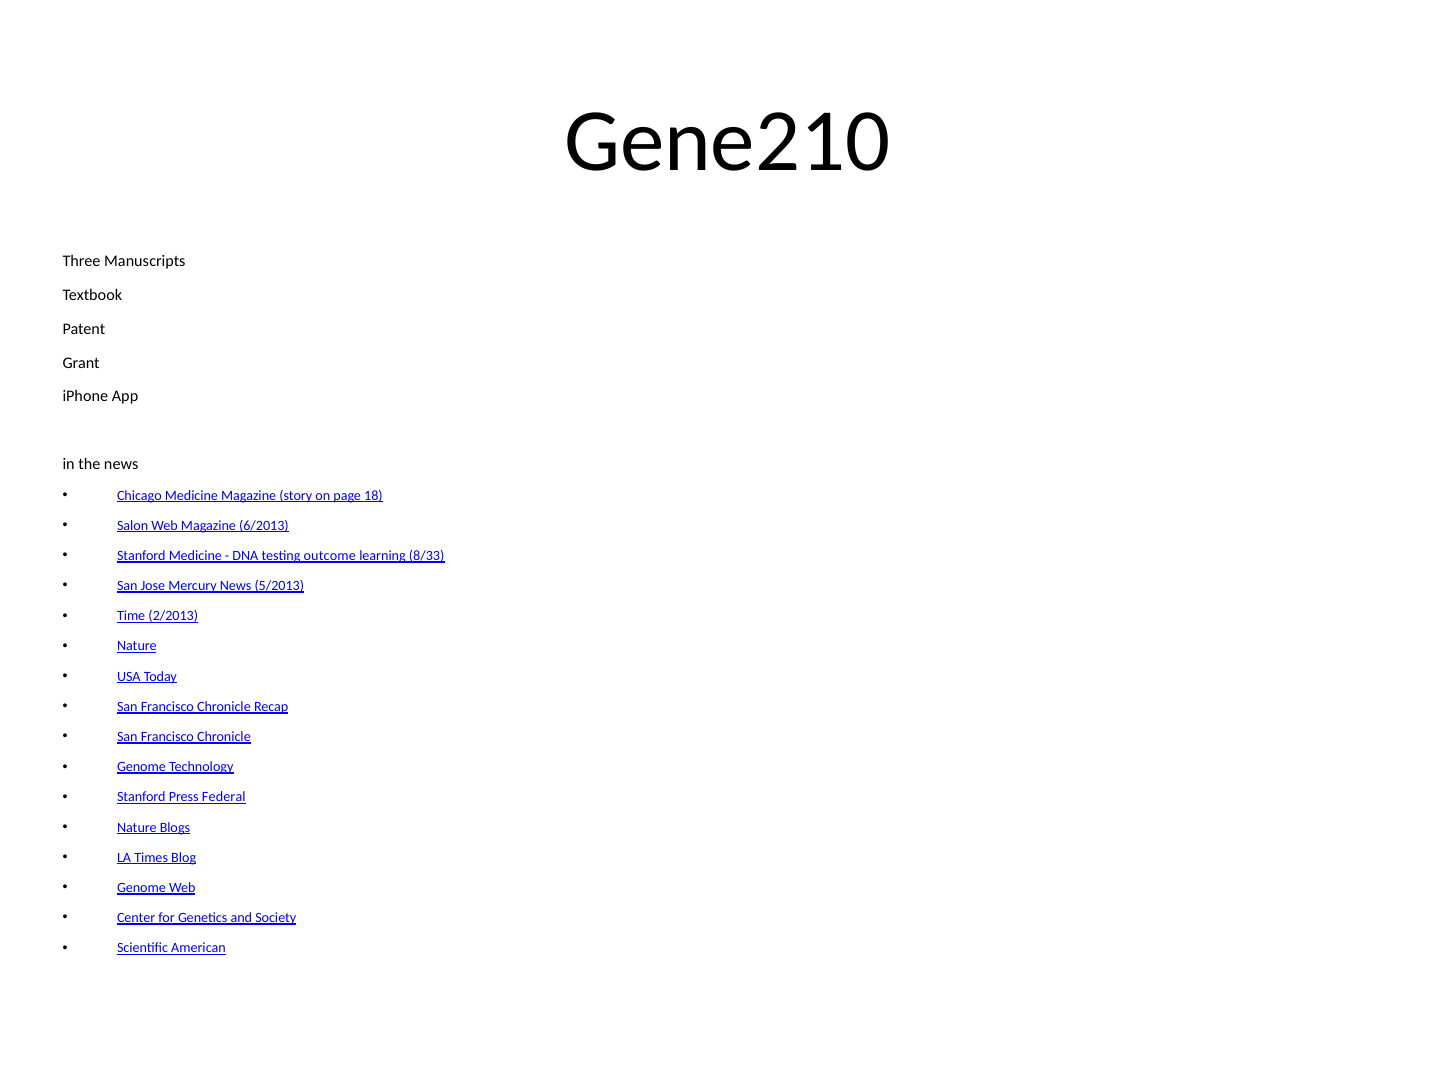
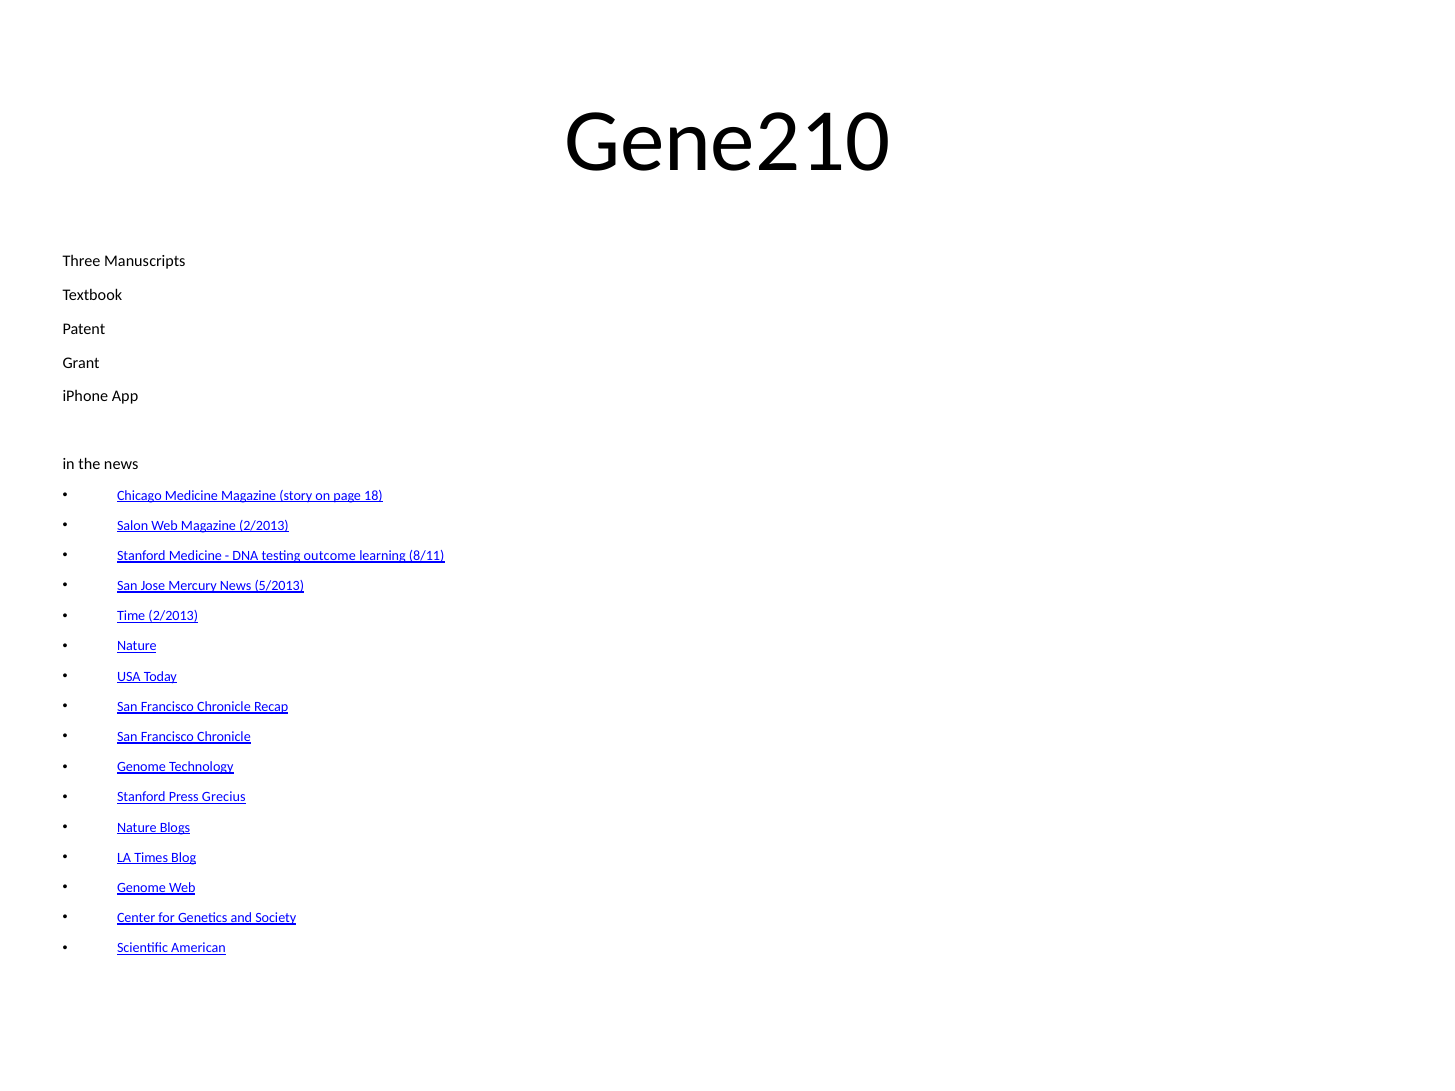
Magazine 6/2013: 6/2013 -> 2/2013 (264, 526)
8/33: 8/33 -> 8/11 (427, 556)
Federal: Federal -> Grecius (224, 797)
